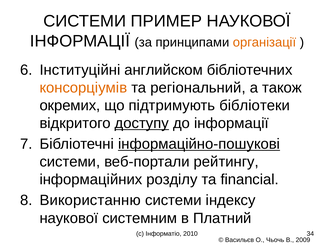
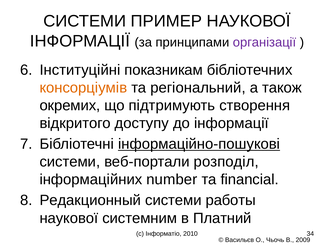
організації colour: orange -> purple (265, 42)
английском: английском -> показникам (164, 70)
бібліотеки: бібліотеки -> створення (255, 106)
доступу underline: present -> none (142, 124)
рейтингу: рейтингу -> розподіл (226, 162)
розділу: розділу -> number (172, 180)
Використанню: Використанню -> Редакционный (90, 201)
індексу: індексу -> работы (231, 201)
